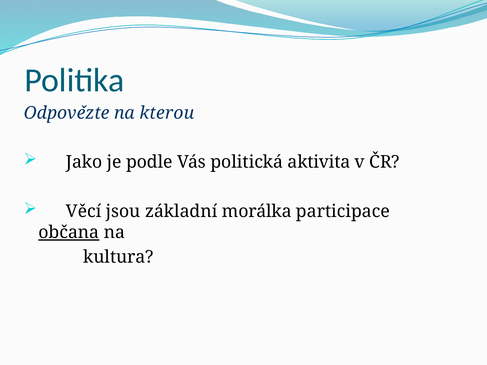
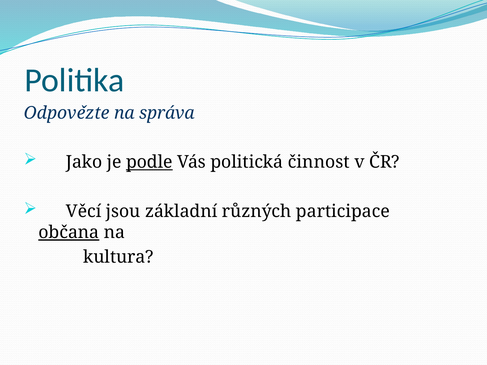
kterou: kterou -> správa (167, 113)
podle underline: none -> present (149, 162)
aktivita: aktivita -> činnost (319, 162)
morálka: morálka -> různých (257, 211)
